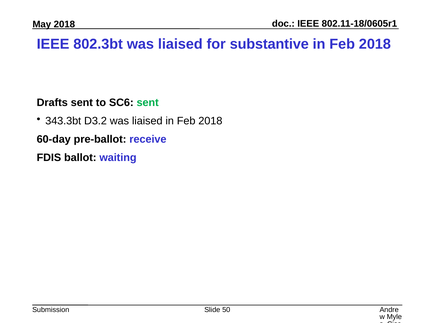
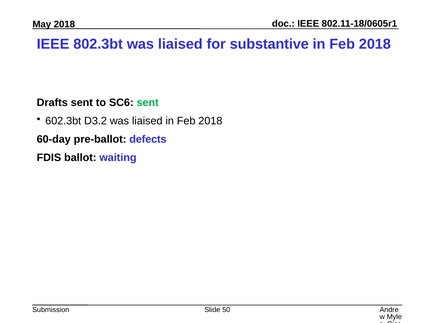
343.3bt: 343.3bt -> 602.3bt (63, 121)
receive: receive -> defects (148, 139)
